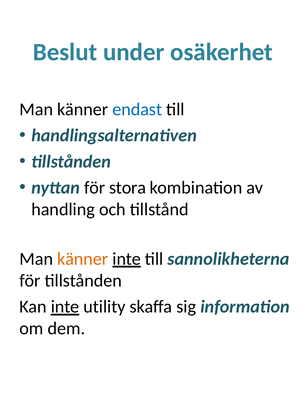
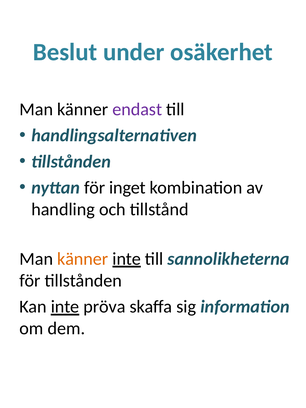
endast colour: blue -> purple (137, 109)
stora: stora -> inget (128, 188)
utility: utility -> pröva (104, 307)
